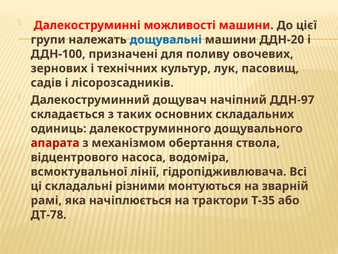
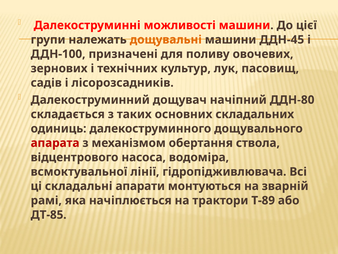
дощувальні colour: blue -> orange (166, 40)
ДДН-20: ДДН-20 -> ДДН-45 (282, 40)
ДДН-97: ДДН-97 -> ДДН-80 (292, 100)
різними: різними -> апарати (140, 186)
Т-35: Т-35 -> Т-89 (263, 200)
ДТ-78: ДТ-78 -> ДТ-85 (49, 214)
